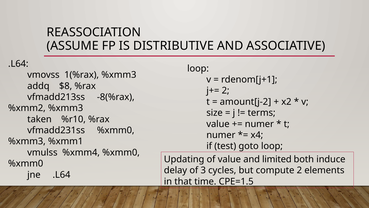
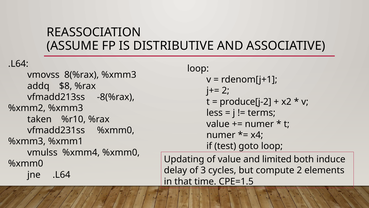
1(%rax: 1(%rax -> 8(%rax (82, 75)
amount[j-2: amount[j-2 -> produce[j-2 (246, 102)
size: size -> less (215, 113)
